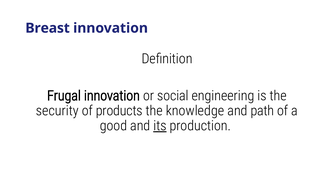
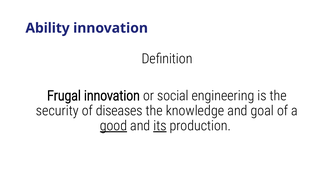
Breast: Breast -> Ability (48, 28)
products: products -> diseases (119, 111)
path: path -> goal (262, 111)
good underline: none -> present (114, 126)
